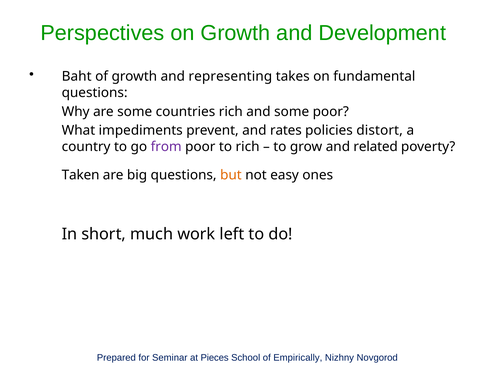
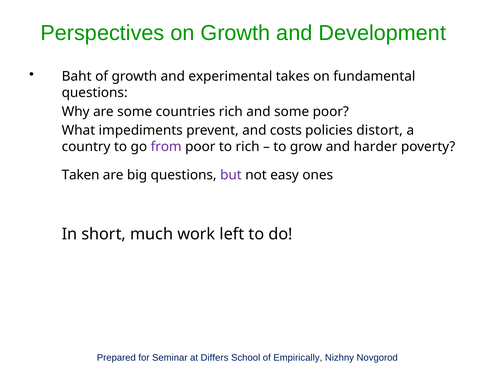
representing: representing -> experimental (230, 76)
rates: rates -> costs (286, 131)
related: related -> harder (375, 147)
but colour: orange -> purple (231, 175)
Pieces: Pieces -> Differs (215, 358)
